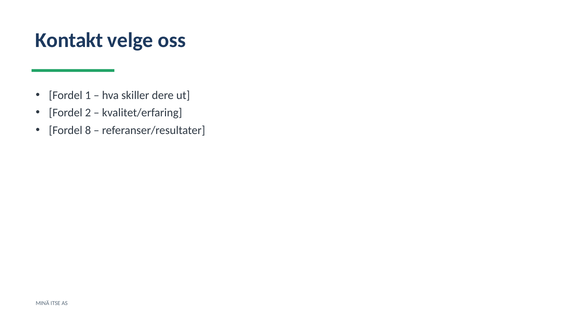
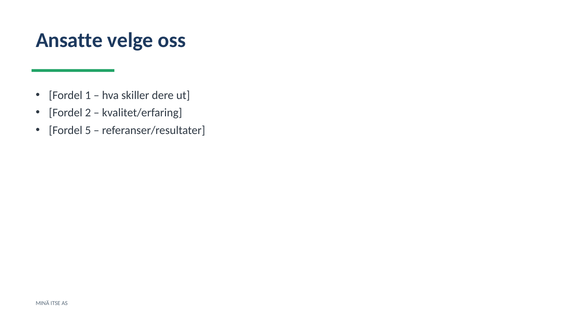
Kontakt: Kontakt -> Ansatte (69, 40)
8: 8 -> 5 (88, 130)
